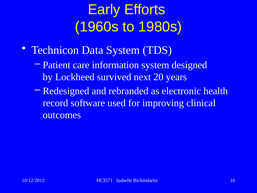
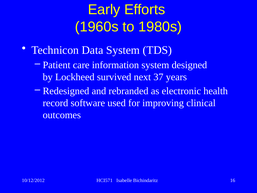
20: 20 -> 37 (158, 77)
